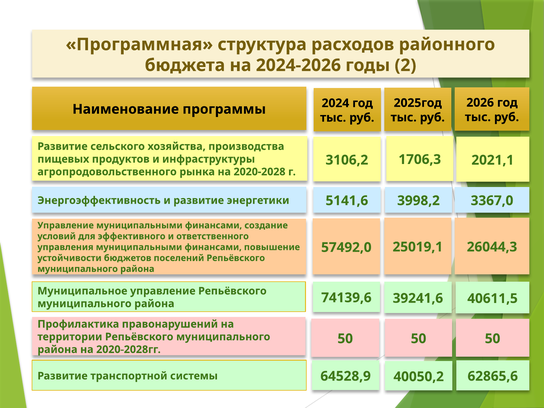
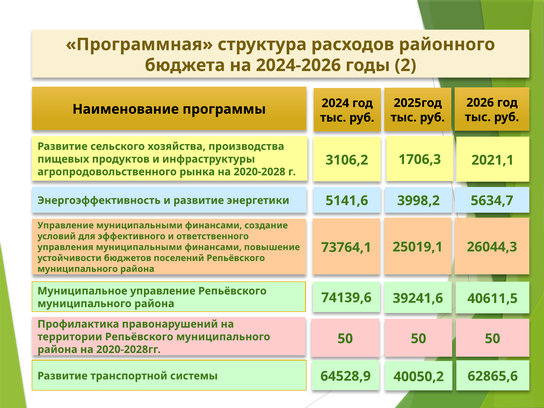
3367,0: 3367,0 -> 5634,7 (492, 201)
57492,0: 57492,0 -> 73764,1 (346, 247)
